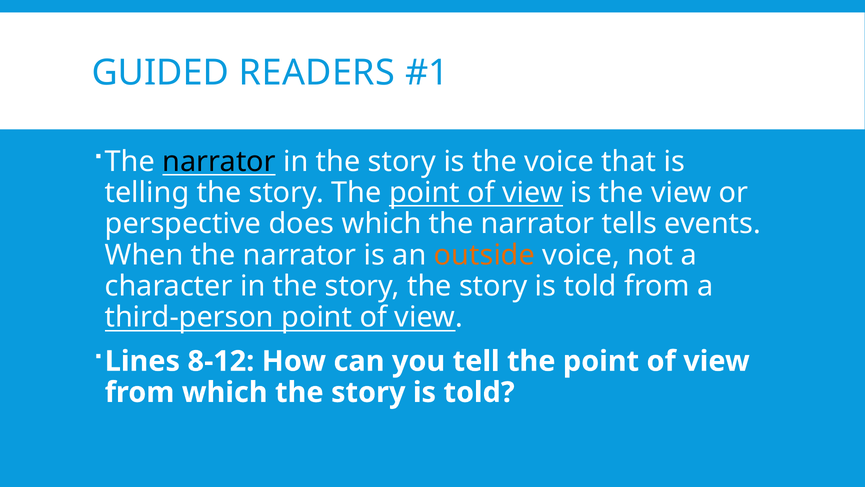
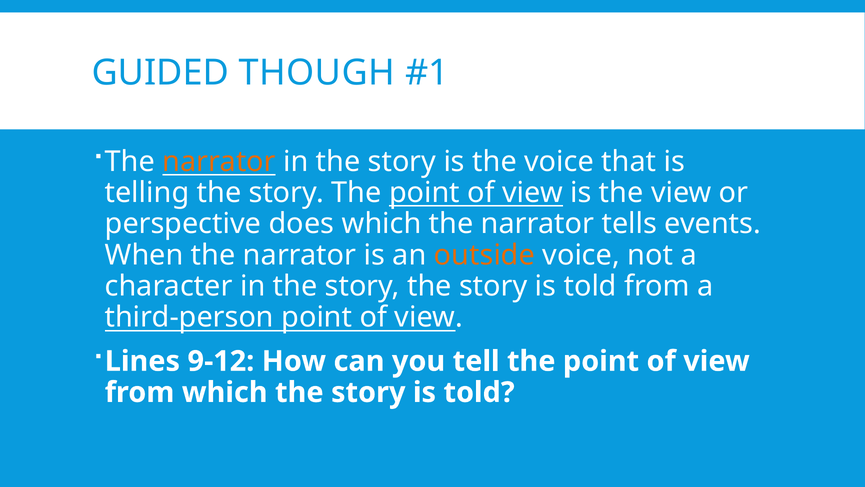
READERS: READERS -> THOUGH (317, 73)
narrator colour: black -> orange (219, 161)
8-12: 8-12 -> 9-12 (221, 361)
